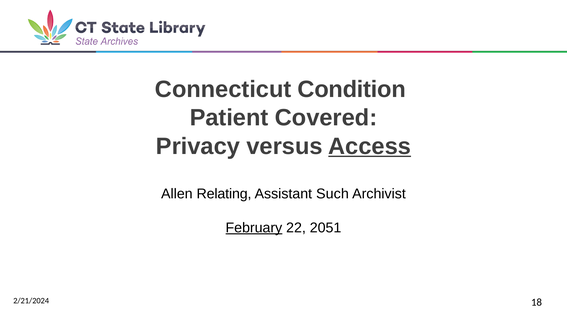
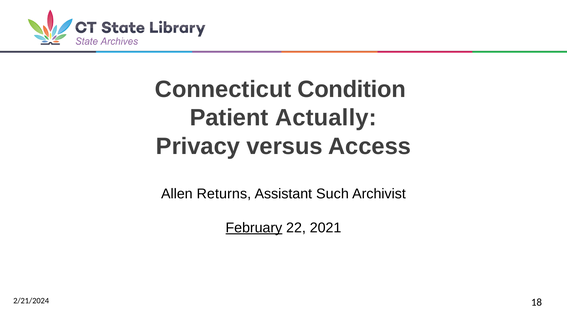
Covered: Covered -> Actually (326, 118)
Access underline: present -> none (370, 146)
Relating: Relating -> Returns (224, 194)
2051: 2051 -> 2021 (326, 228)
